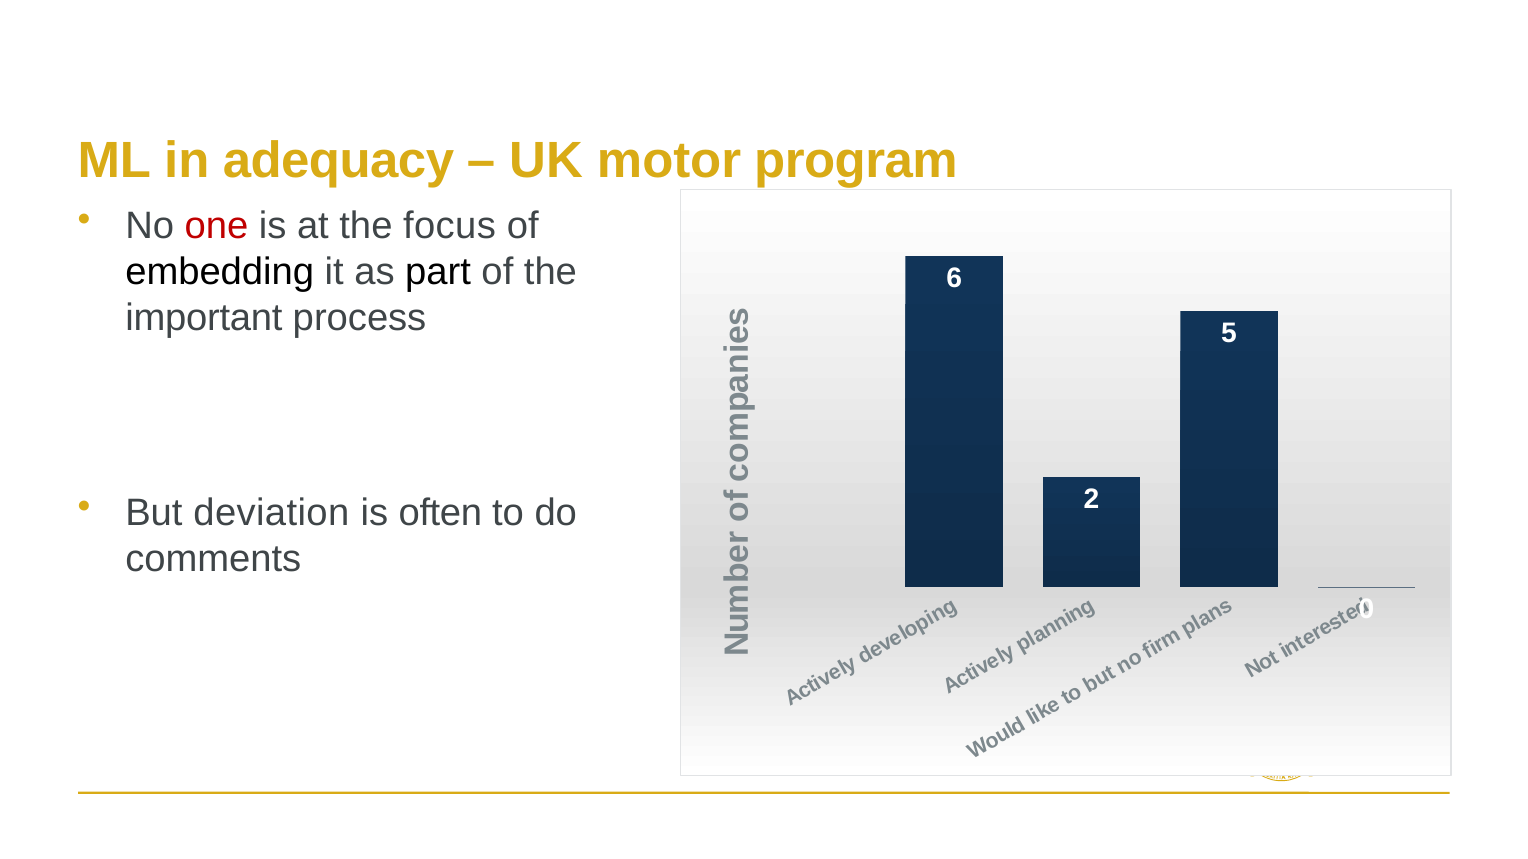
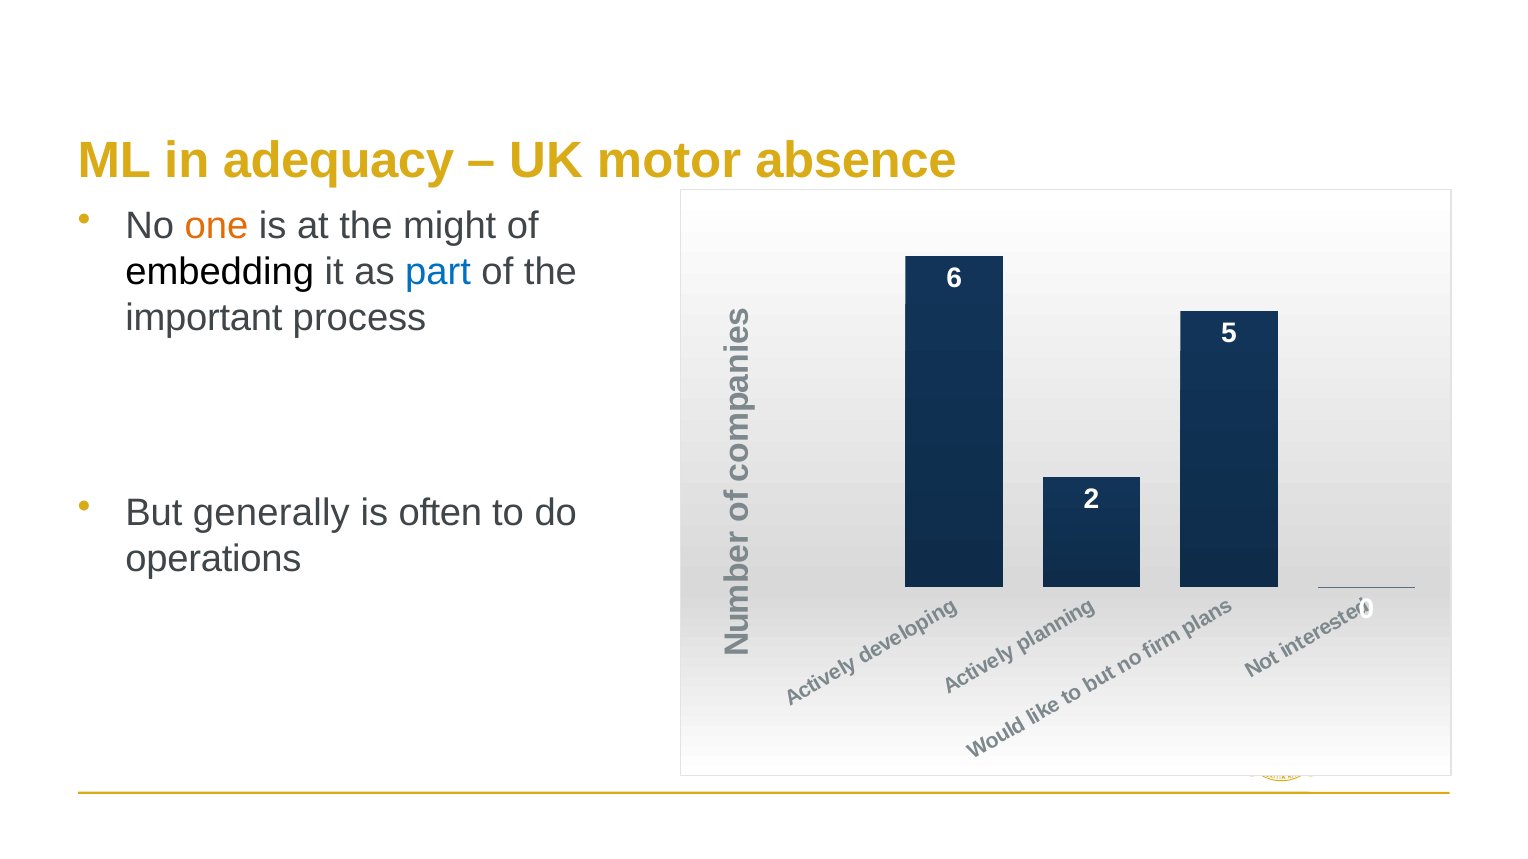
program: program -> absence (856, 161)
one colour: red -> orange (216, 226)
focus: focus -> might (450, 226)
part colour: black -> blue (438, 272)
deviation: deviation -> generally (271, 513)
comments: comments -> operations (213, 559)
